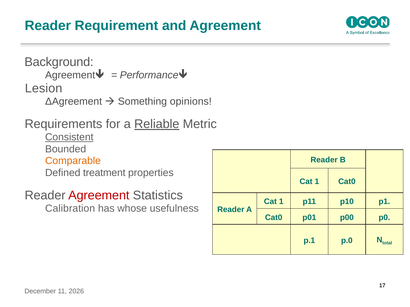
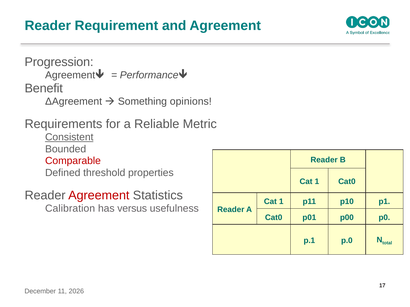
Background: Background -> Progression (59, 62)
Lesion: Lesion -> Benefit (44, 89)
Reliable underline: present -> none (157, 124)
Comparable colour: orange -> red (73, 161)
treatment: treatment -> threshold (104, 173)
whose: whose -> versus (132, 209)
